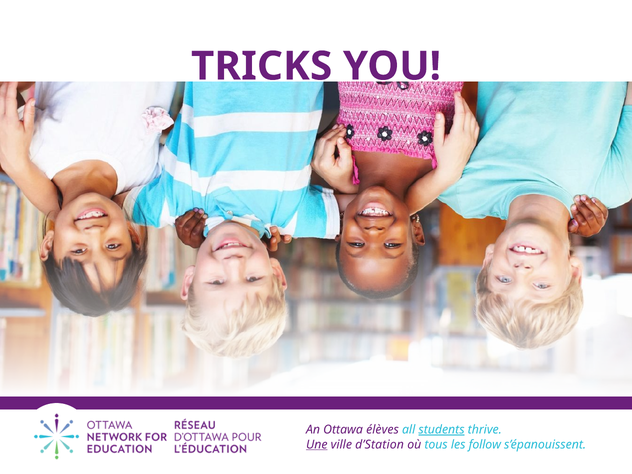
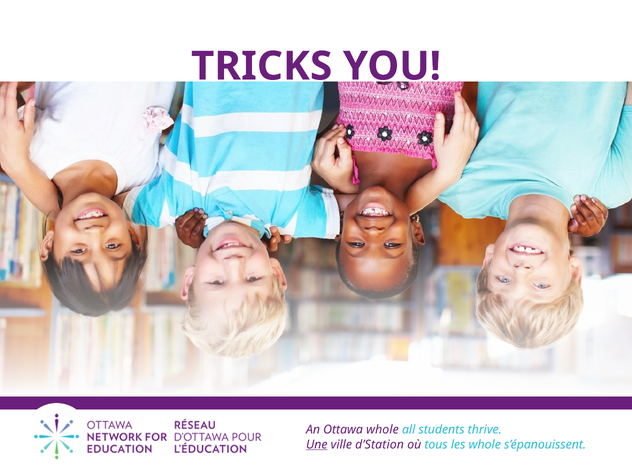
Ottawa élèves: élèves -> whole (382, 430)
students underline: present -> none (442, 430)
les follow: follow -> whole (485, 445)
